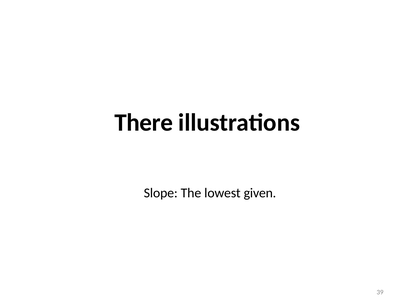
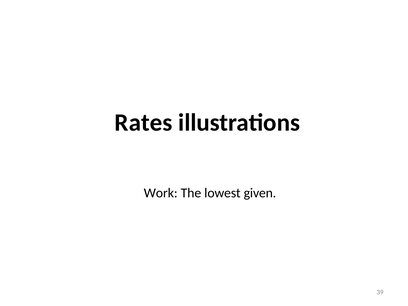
There: There -> Rates (144, 123)
Slope: Slope -> Work (161, 193)
